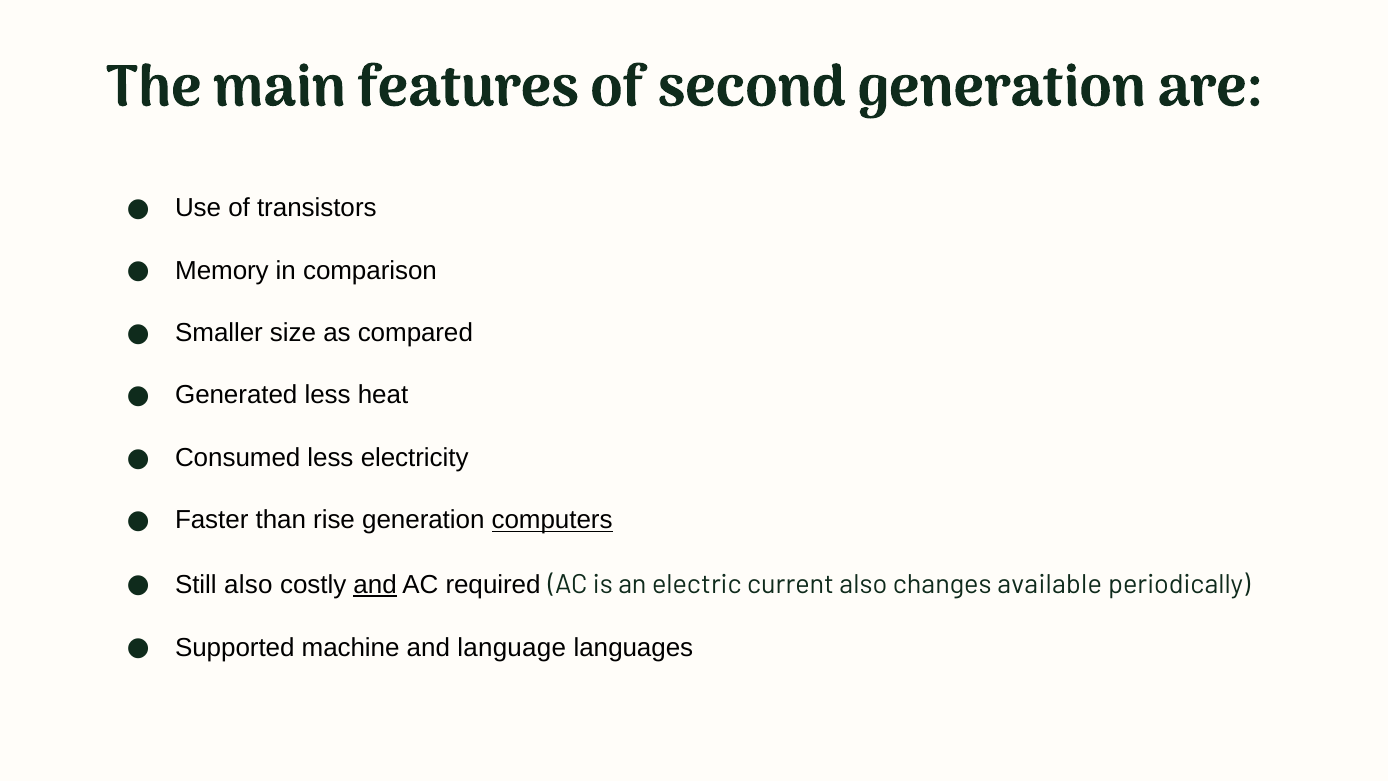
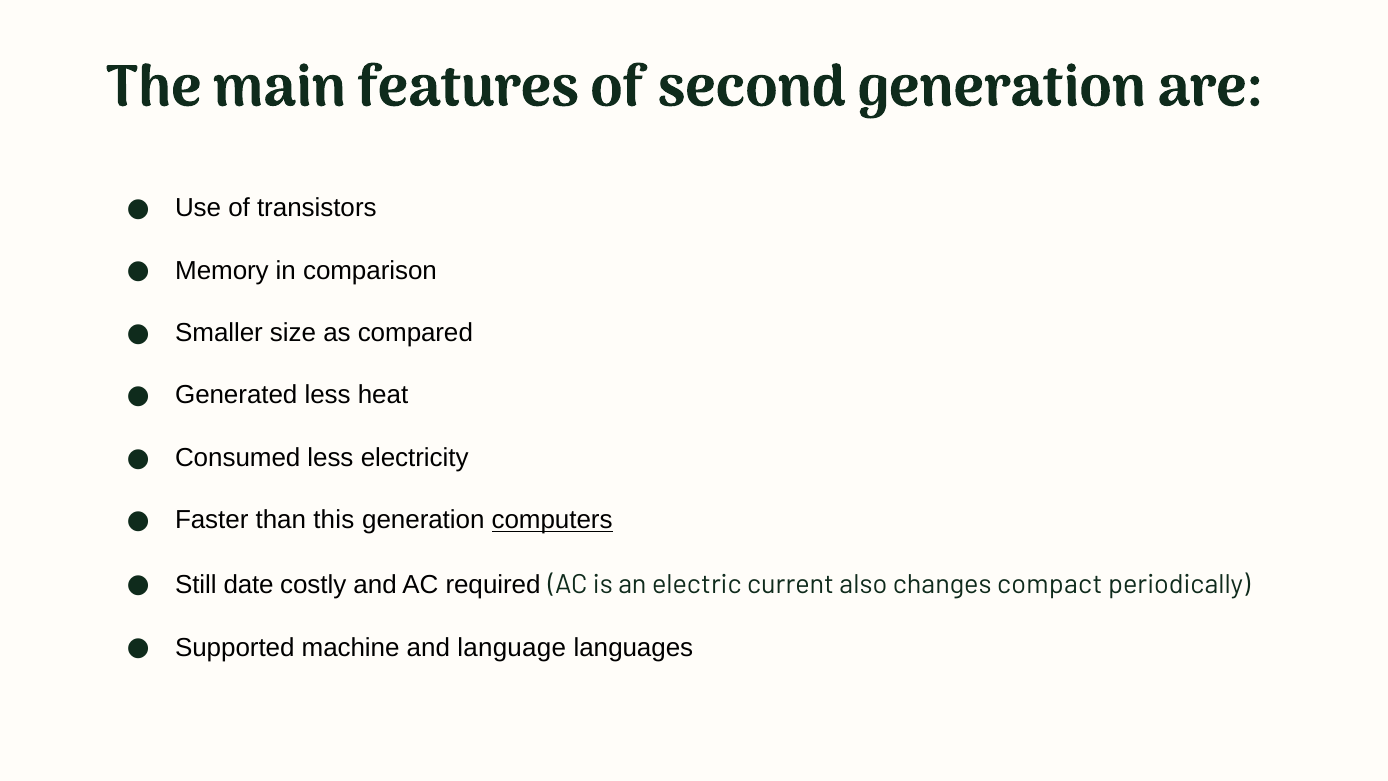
rise: rise -> this (334, 520)
Still also: also -> date (249, 585)
and underline: present -> none (375, 585)
available: available -> compact (1050, 584)
